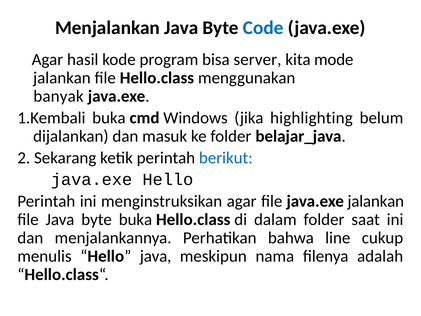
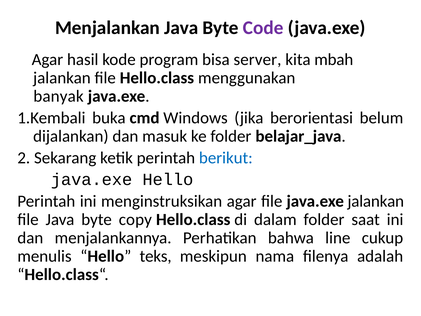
Code colour: blue -> purple (263, 28)
mode: mode -> mbah (334, 60)
highlighting: highlighting -> berorientasi (312, 118)
byte buka: buka -> copy (135, 219)
Hello java: java -> teks (156, 256)
